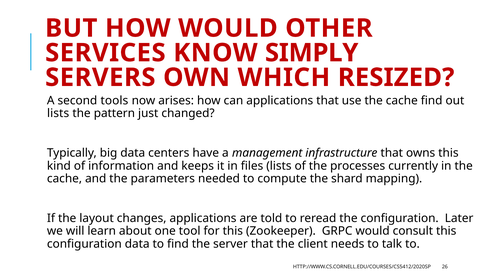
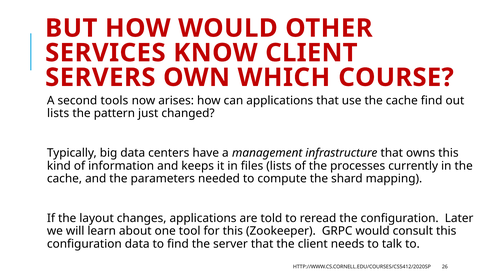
KNOW SIMPLY: SIMPLY -> CLIENT (311, 53)
RESIZED: RESIZED -> COURSE (396, 78)
